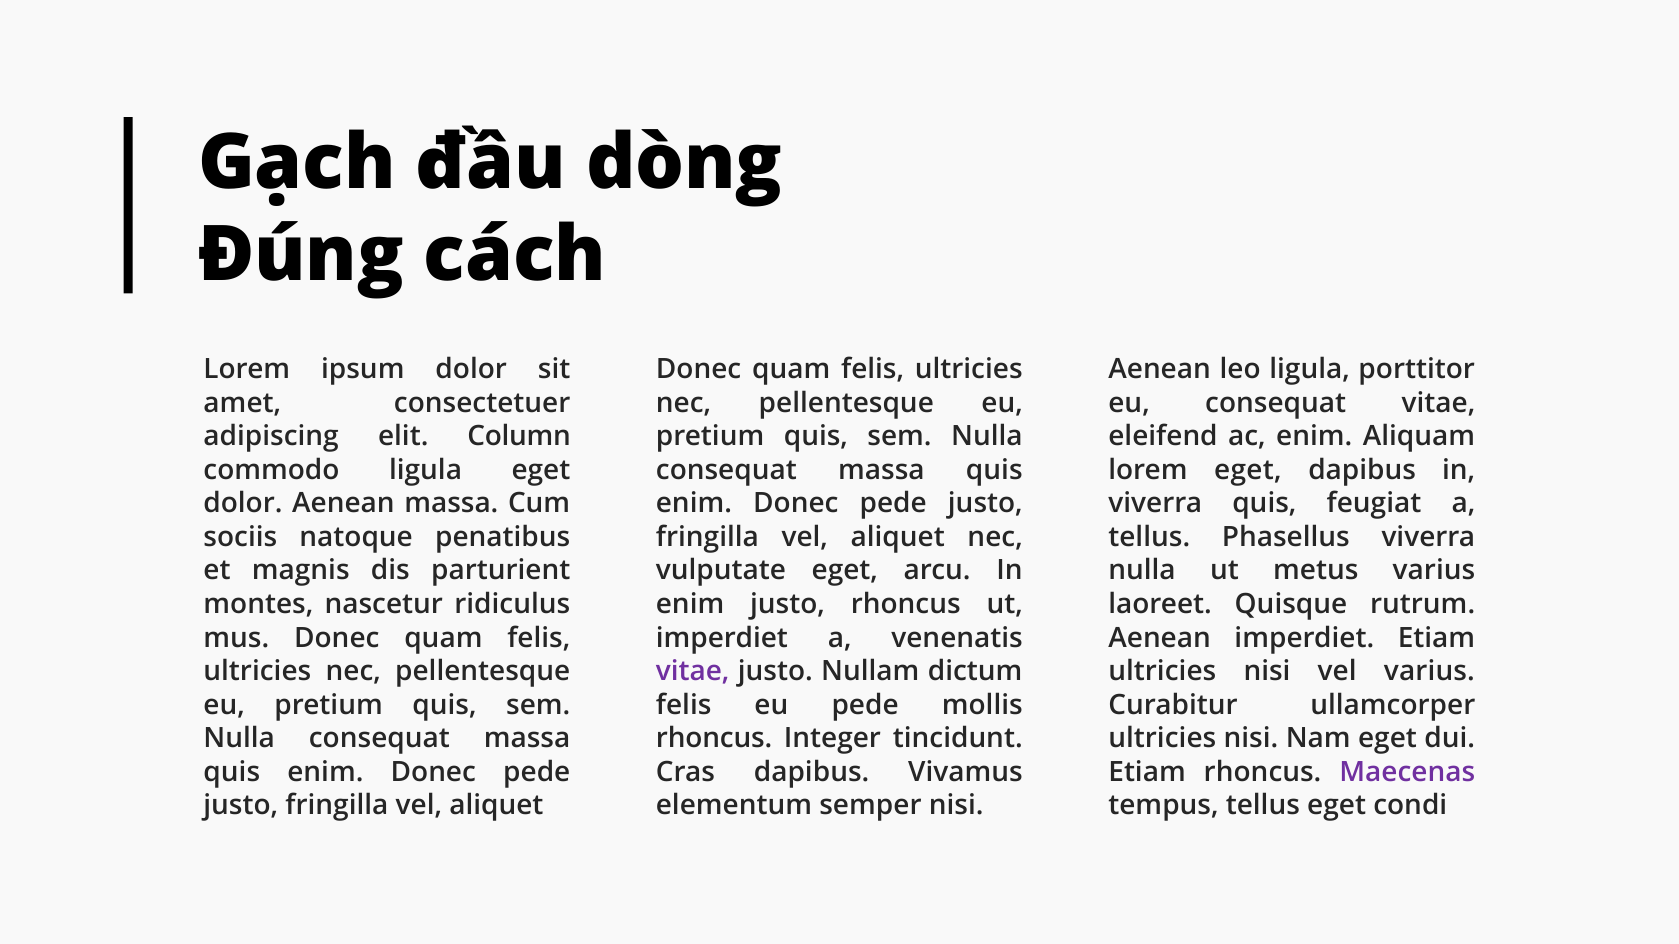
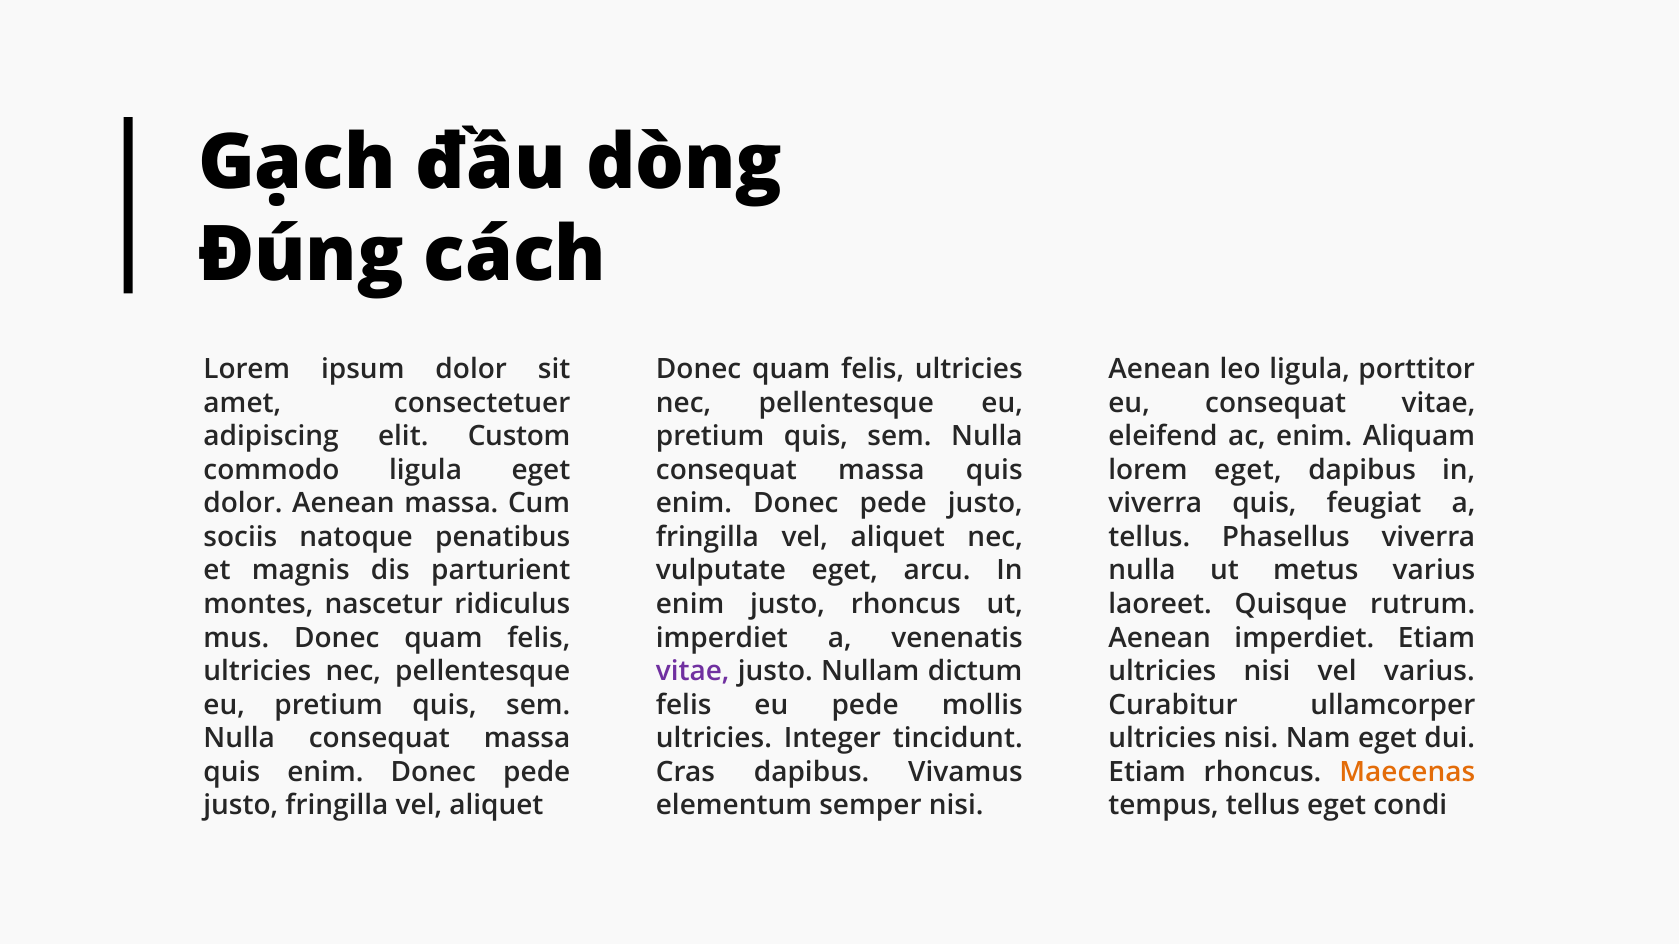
Column: Column -> Custom (519, 437)
rhoncus: rhoncus -> ultricies (714, 739)
Maecenas colour: purple -> orange (1407, 772)
